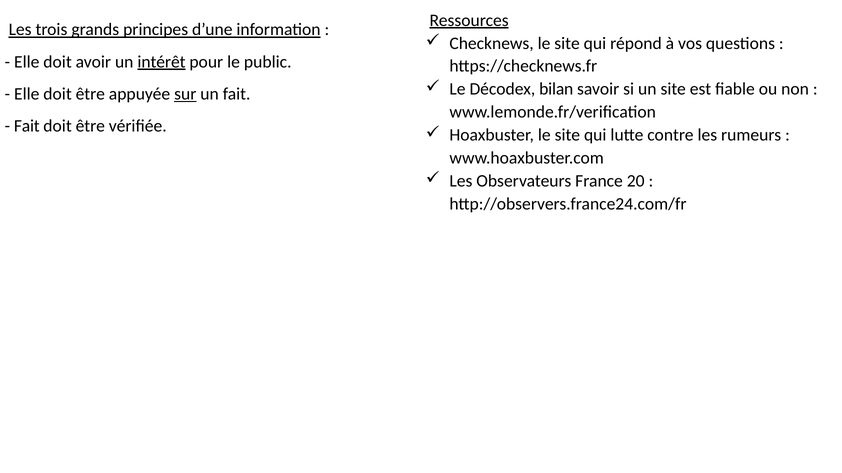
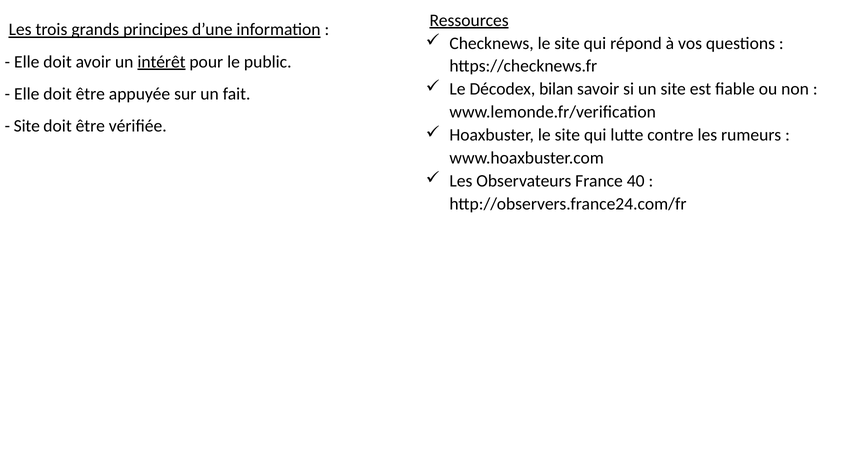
sur underline: present -> none (185, 94)
Fait: Fait -> Site (27, 126)
20: 20 -> 40 (636, 181)
